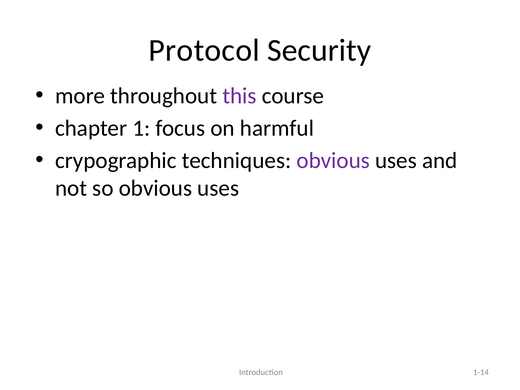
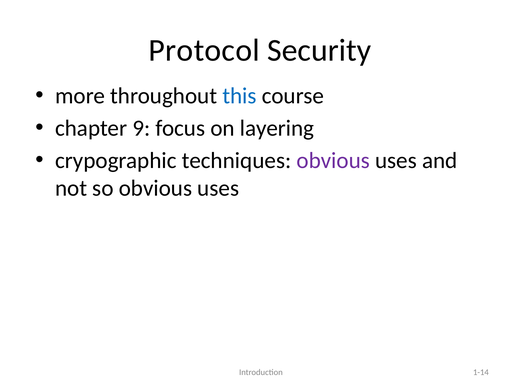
this colour: purple -> blue (240, 96)
1: 1 -> 9 (141, 128)
harmful: harmful -> layering (277, 128)
